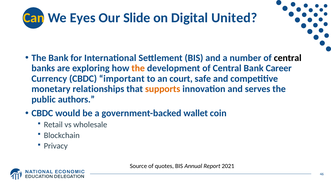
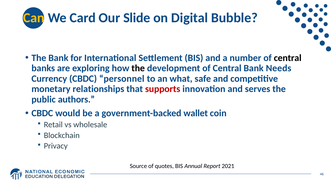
Eyes: Eyes -> Card (83, 18)
United: United -> Bubble (234, 18)
the colour: orange -> black (138, 68)
Career: Career -> Needs (279, 68)
important: important -> personnel (122, 79)
court: court -> what (181, 79)
supports colour: orange -> red (163, 89)
